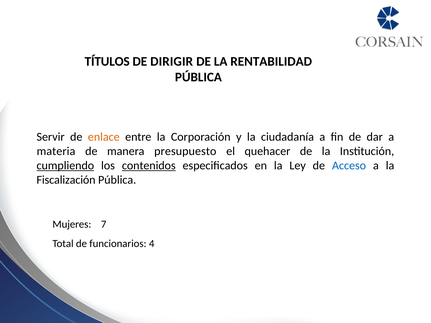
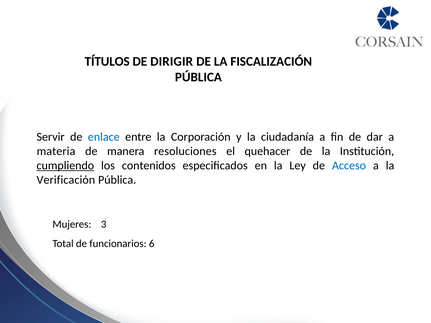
RENTABILIDAD: RENTABILIDAD -> FISCALIZACIÓN (271, 62)
enlace colour: orange -> blue (104, 137)
presupuesto: presupuesto -> resoluciones (185, 151)
contenidos underline: present -> none (149, 166)
Fiscalización: Fiscalización -> Verificación (66, 180)
7: 7 -> 3 (104, 224)
4: 4 -> 6 (152, 244)
